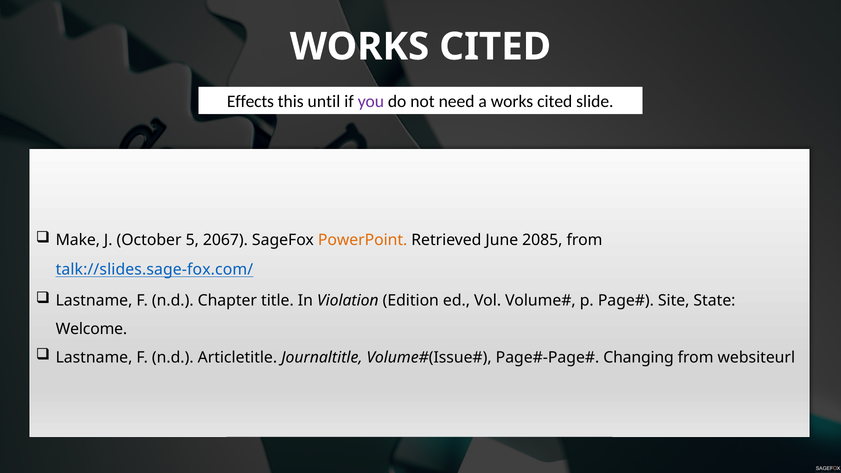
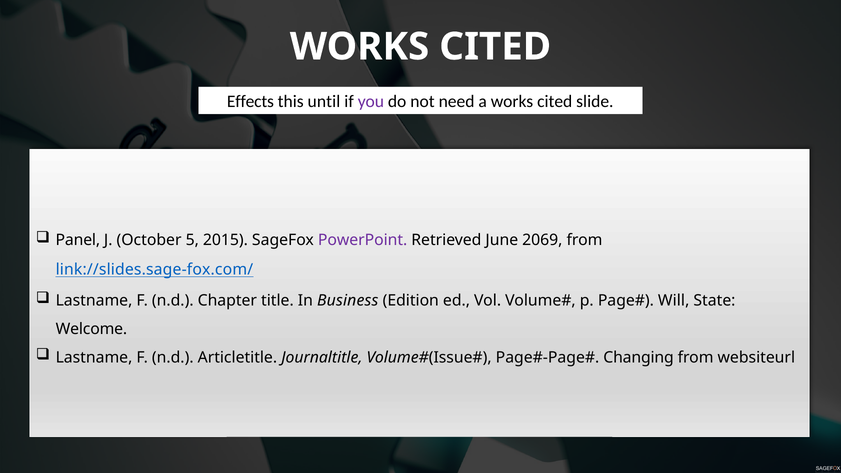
Make: Make -> Panel (78, 240)
2067: 2067 -> 2015 (225, 240)
PowerPoint colour: orange -> purple (363, 240)
2085: 2085 -> 2069 (542, 240)
talk://slides.sage-fox.com/: talk://slides.sage-fox.com/ -> link://slides.sage-fox.com/ (154, 270)
Violation: Violation -> Business (348, 301)
Site: Site -> Will (674, 301)
